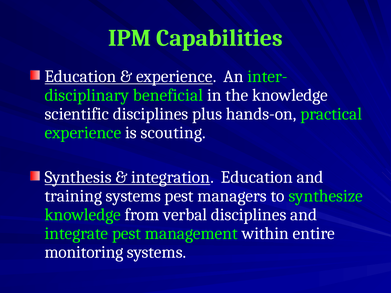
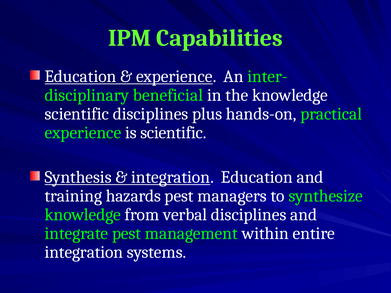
is scouting: scouting -> scientific (173, 133)
training systems: systems -> hazards (133, 196)
monitoring: monitoring -> integration (84, 252)
